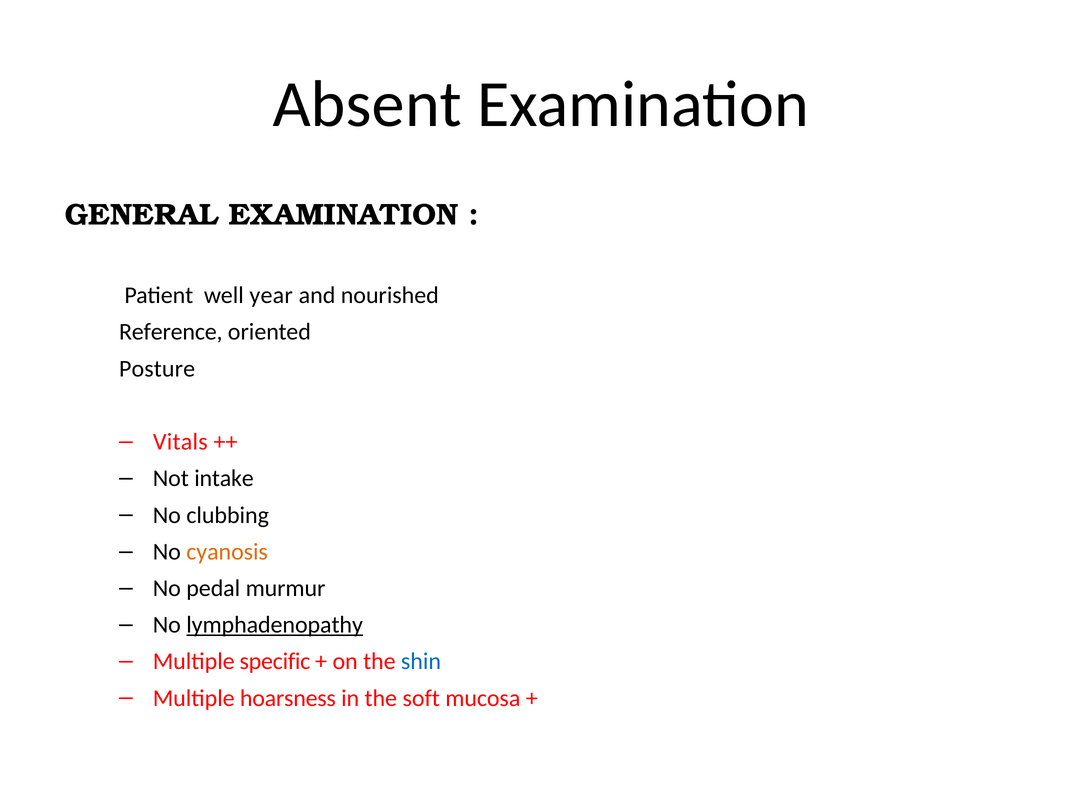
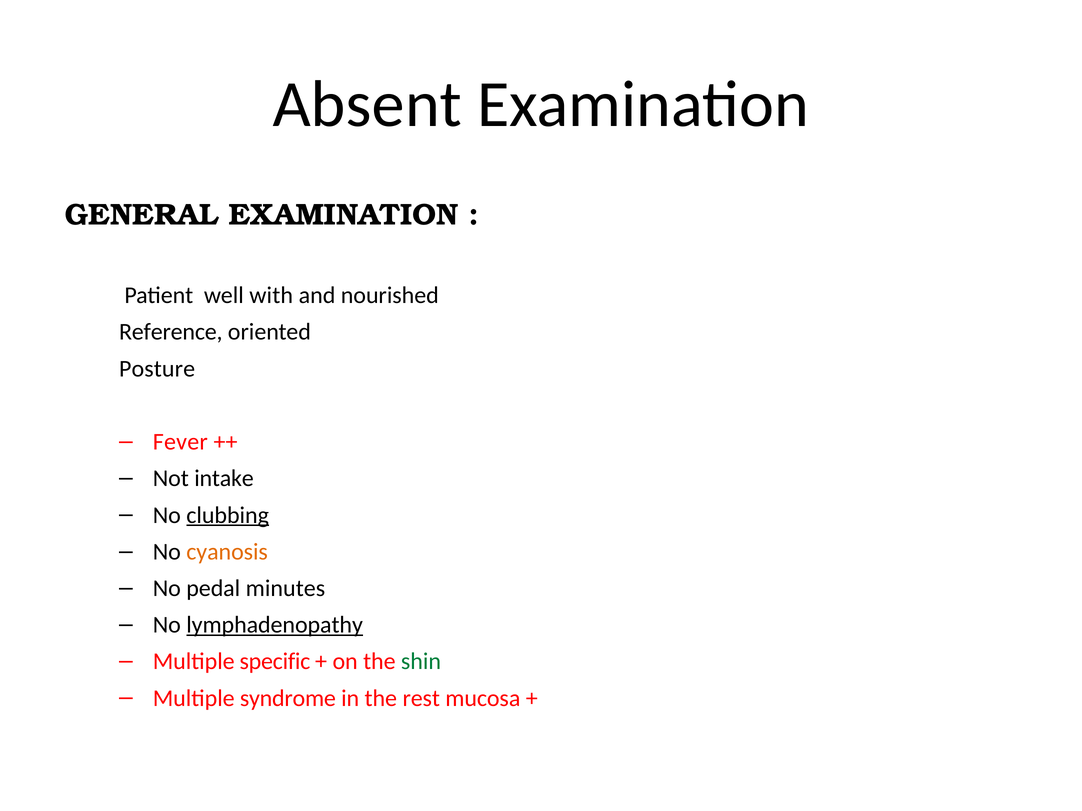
year: year -> with (271, 296)
Vitals: Vitals -> Fever (180, 442)
clubbing underline: none -> present (228, 515)
murmur: murmur -> minutes (285, 589)
shin colour: blue -> green (421, 662)
hoarsness: hoarsness -> syndrome (288, 699)
soft: soft -> rest (421, 699)
